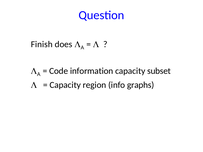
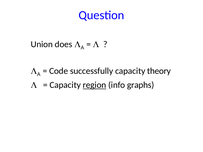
Finish: Finish -> Union (42, 44)
information: information -> successfully (92, 71)
subset: subset -> theory (159, 71)
region underline: none -> present (95, 85)
